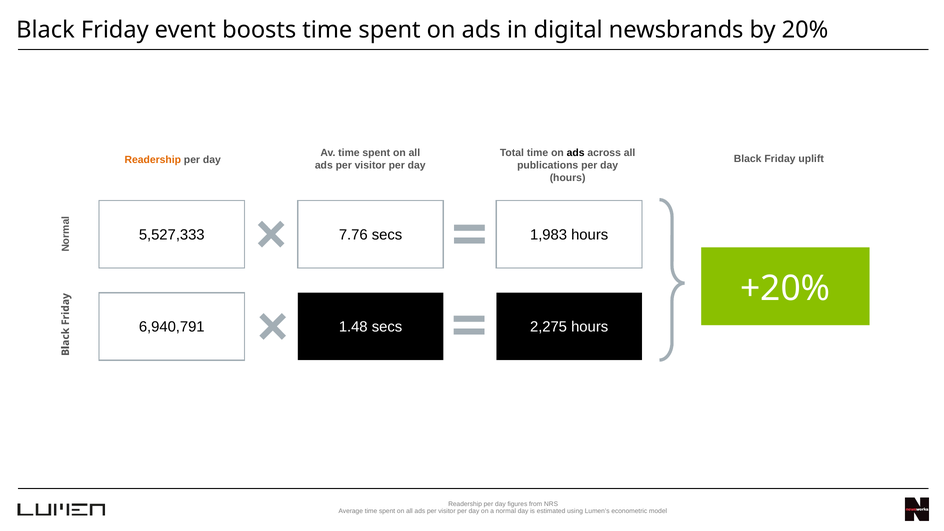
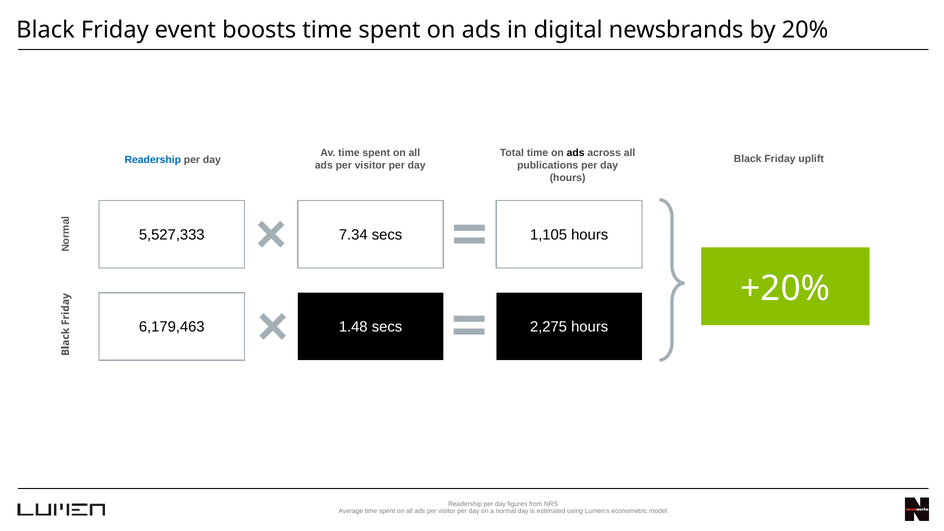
Readership colour: orange -> blue (153, 160)
7.76: 7.76 -> 7.34 (353, 235)
1,983: 1,983 -> 1,105 (549, 235)
6,940,791: 6,940,791 -> 6,179,463 (172, 327)
